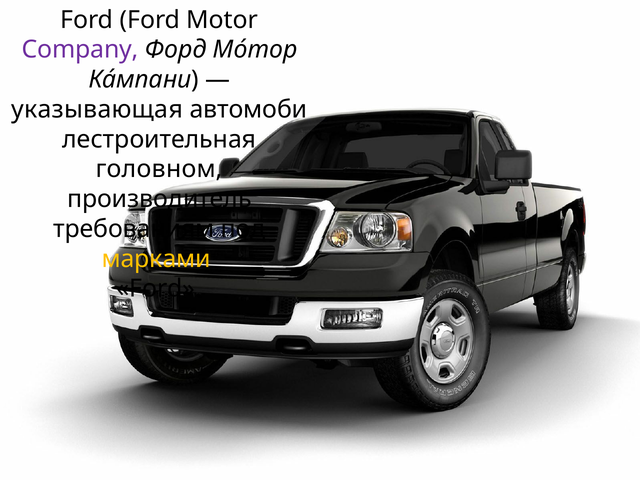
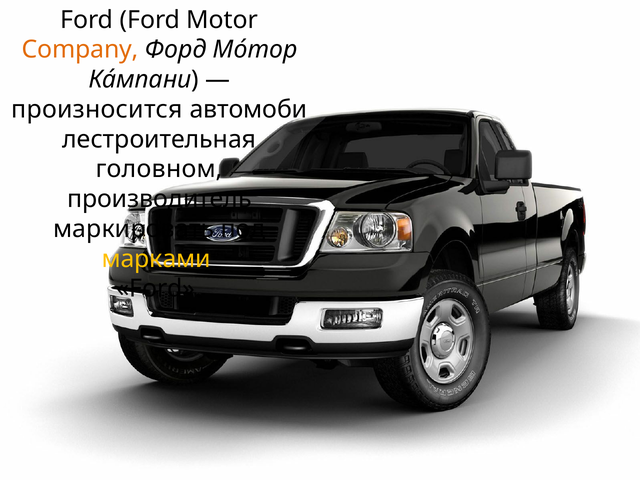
Company colour: purple -> orange (80, 50)
указывающая: указывающая -> произносится (97, 109)
требованиям: требованиям -> маркировать (134, 229)
